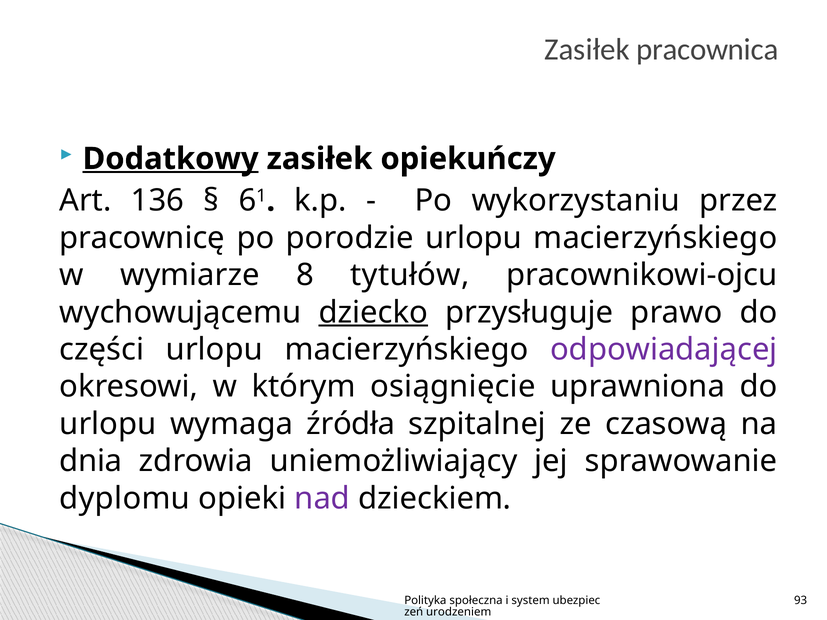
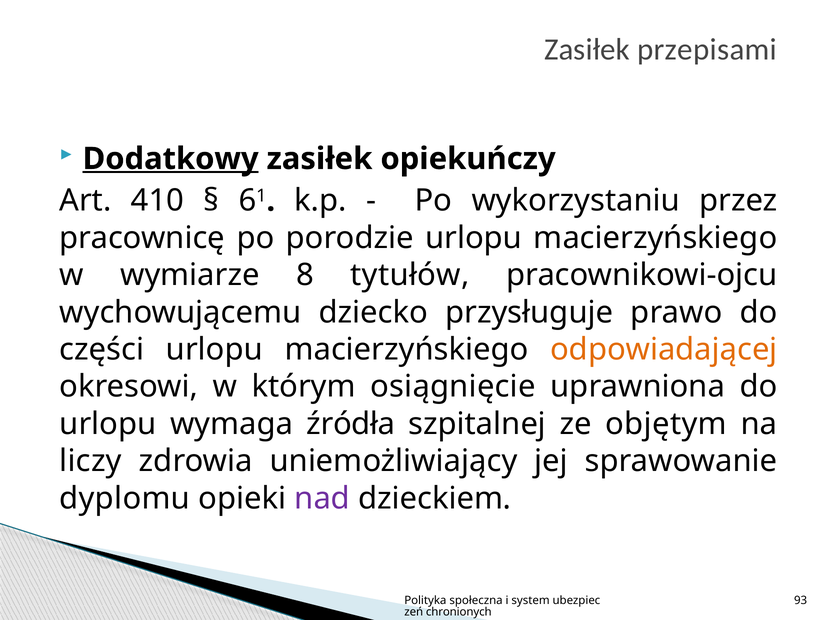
pracownica: pracownica -> przepisami (707, 50)
136: 136 -> 410 (157, 201)
dziecko underline: present -> none (373, 312)
odpowiadającej colour: purple -> orange (664, 350)
czasową: czasową -> objętym (666, 424)
dnia: dnia -> liczy (91, 461)
urodzeniem: urodzeniem -> chronionych (459, 612)
